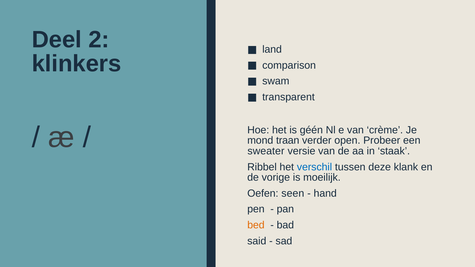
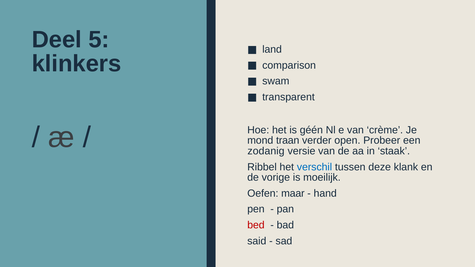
2: 2 -> 5 (99, 40)
sweater: sweater -> zodanig (266, 151)
seen: seen -> maar (293, 193)
bed colour: orange -> red (256, 225)
